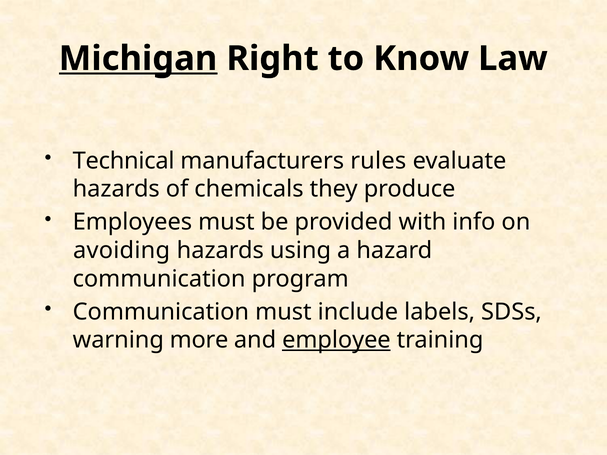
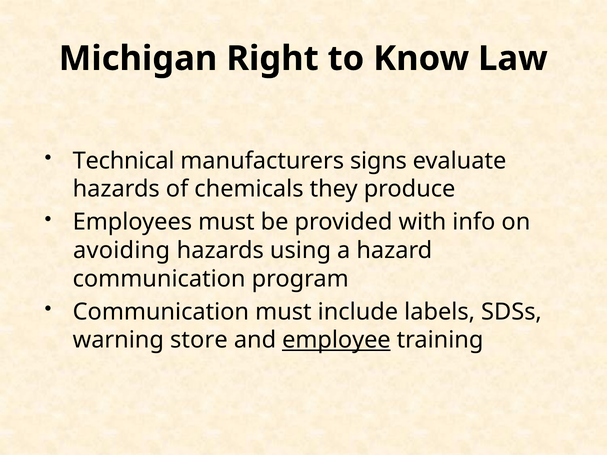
Michigan underline: present -> none (138, 59)
rules: rules -> signs (378, 161)
more: more -> store (199, 340)
